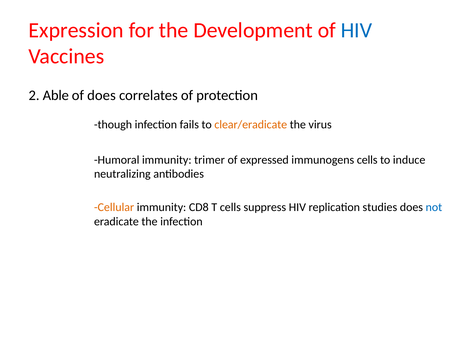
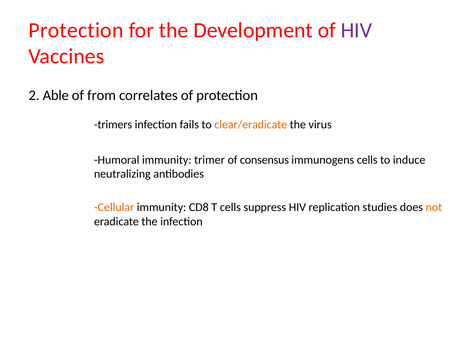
Expression: Expression -> Protection (76, 30)
HIV colour: blue -> purple (356, 30)
of does: does -> from (102, 95)
though: though -> trimers (113, 125)
expressed: expressed -> consensus (264, 160)
not colour: blue -> orange (434, 207)
